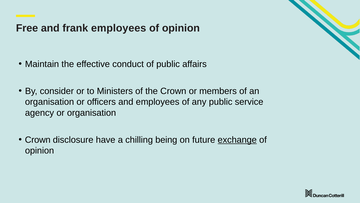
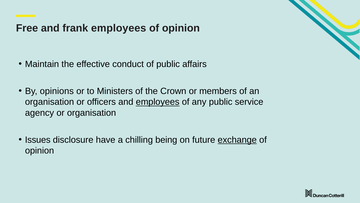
consider: consider -> opinions (57, 91)
employees underline: none -> present (158, 102)
Crown: Crown -> Issues (38, 140)
